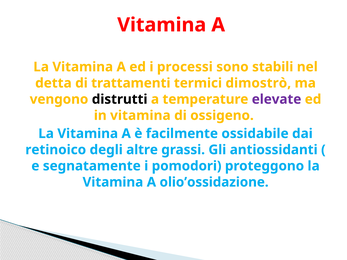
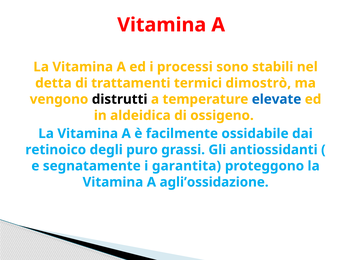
elevate colour: purple -> blue (277, 99)
in vitamina: vitamina -> aldeidica (140, 116)
altre: altre -> puro (142, 150)
pomodori: pomodori -> garantita (187, 166)
olio’ossidazione: olio’ossidazione -> agli’ossidazione (214, 182)
